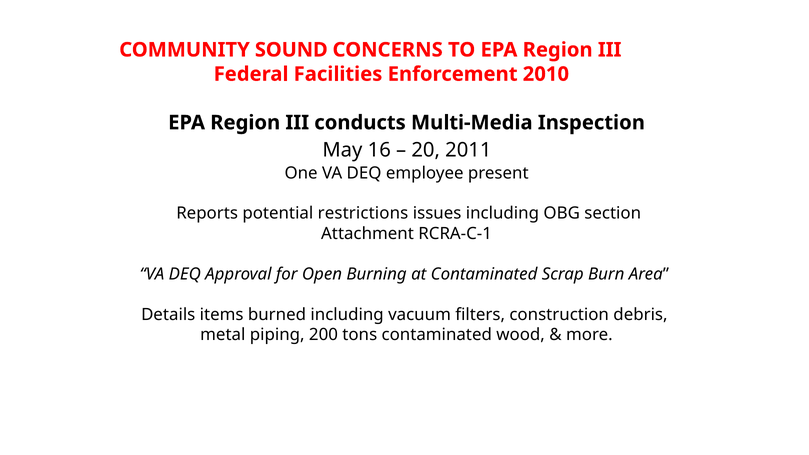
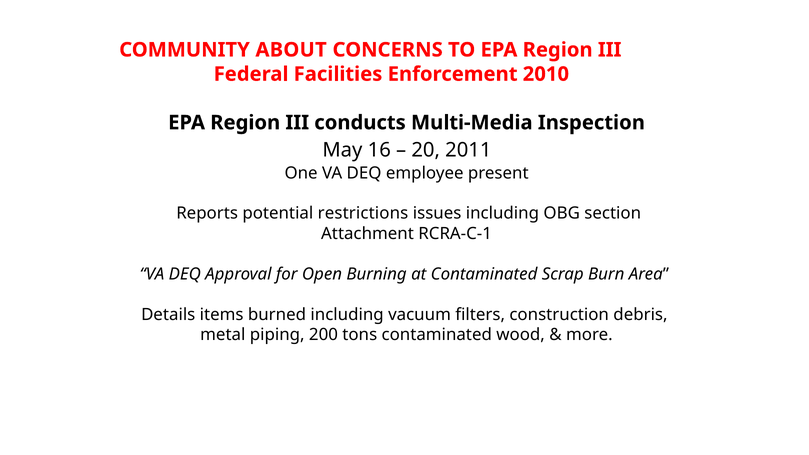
SOUND: SOUND -> ABOUT (291, 50)
